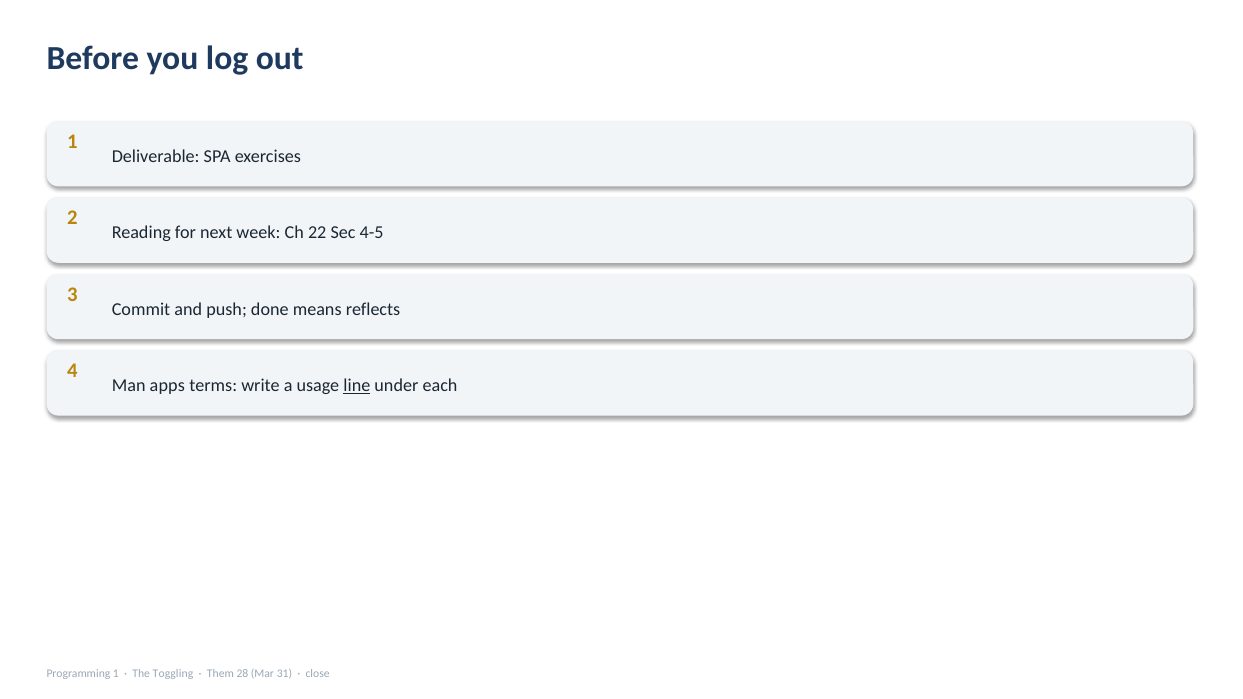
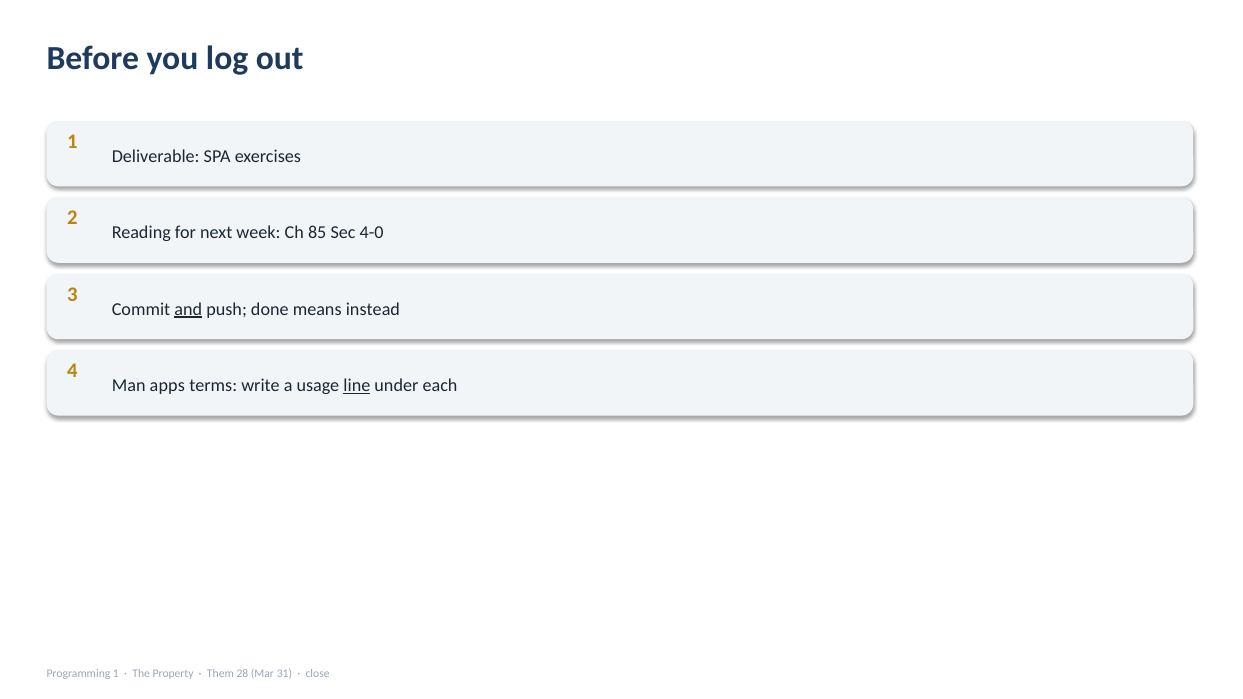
22: 22 -> 85 (317, 233)
4-5: 4-5 -> 4-0 (372, 233)
and underline: none -> present (188, 309)
reflects: reflects -> instead (373, 309)
Toggling: Toggling -> Property (173, 673)
